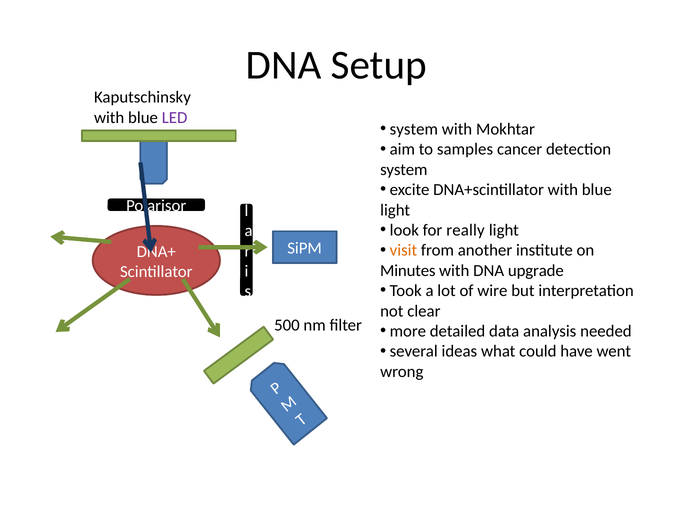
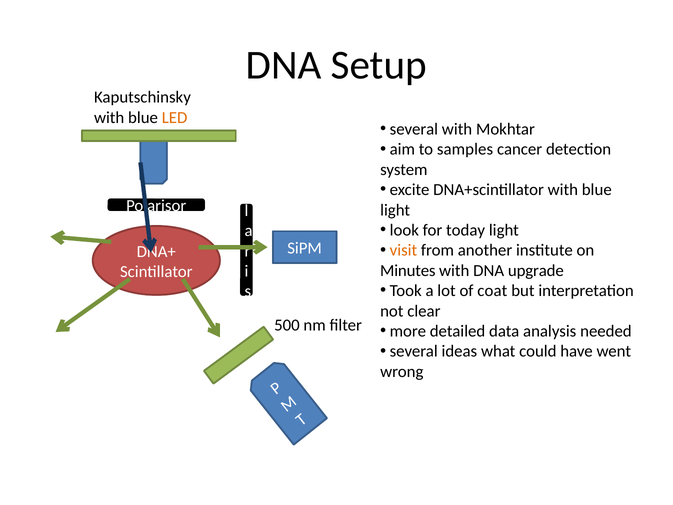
LED colour: purple -> orange (175, 118)
system: system -> several (414, 129)
really: really -> today (466, 230)
wire: wire -> coat (492, 291)
